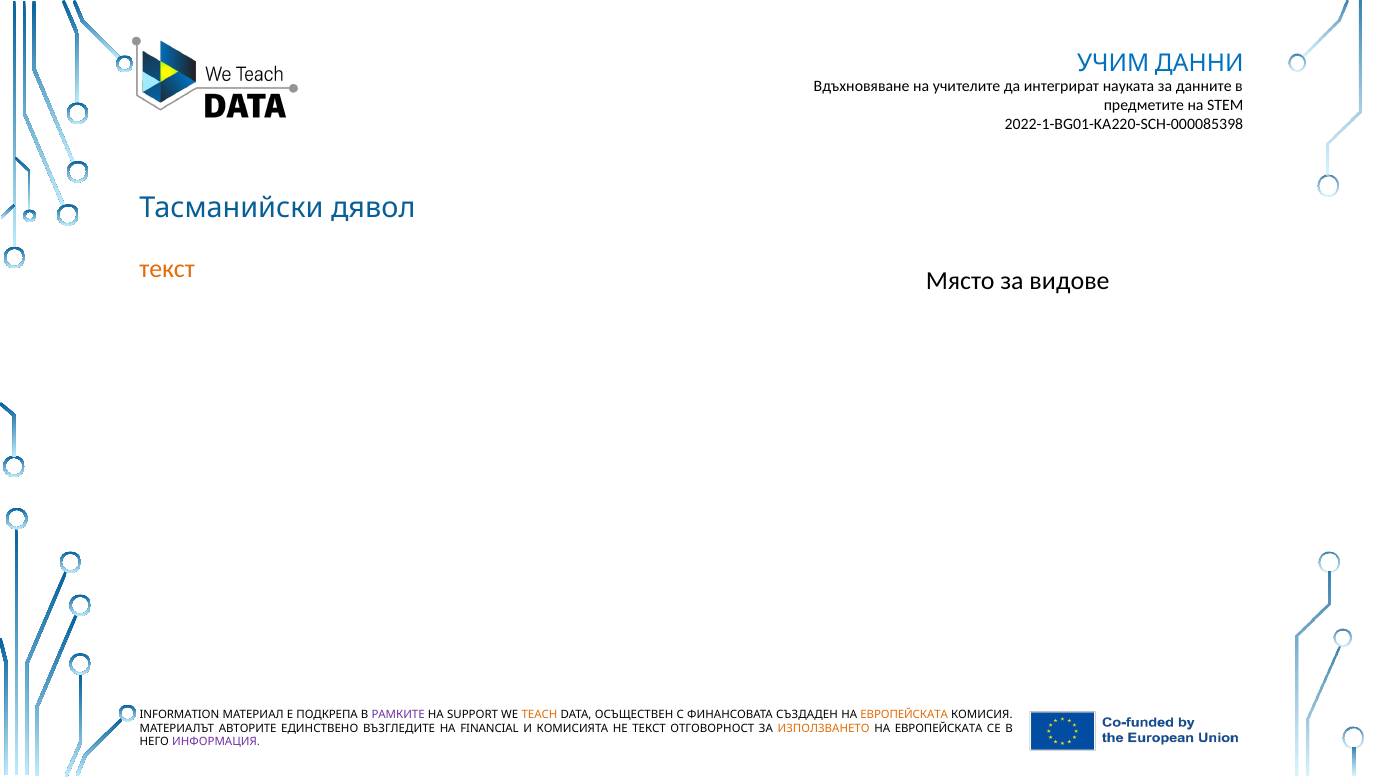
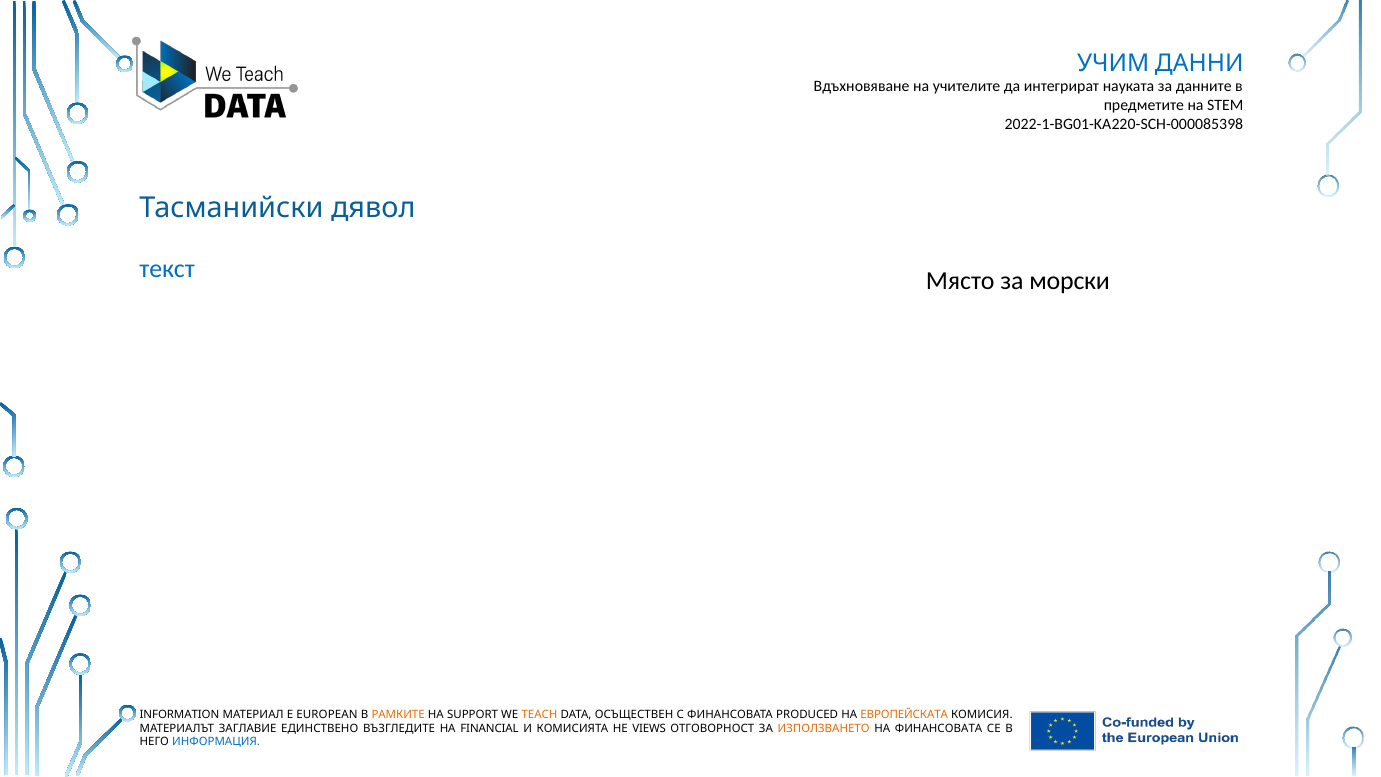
текст colour: orange -> blue (167, 269)
видове: видове -> морски (1070, 281)
ПОДКРЕПА: ПОДКРЕПА -> EUROPEAN (327, 714)
РАМКИТЕ colour: purple -> orange (398, 714)
СЪЗДАДЕН: СЪЗДАДЕН -> PRODUCED (807, 714)
АВТОРИТЕ: АВТОРИТЕ -> ЗАГЛАВИЕ (248, 728)
НЕ ТЕКСТ: ТЕКСТ -> VIEWS (649, 728)
ЕВРОПЕЙСКАТА: ЕВРОПЕЙСКАТА -> ФИНАНСОВАТА (939, 728)
ИНФОРМАЦИЯ colour: purple -> blue (216, 742)
